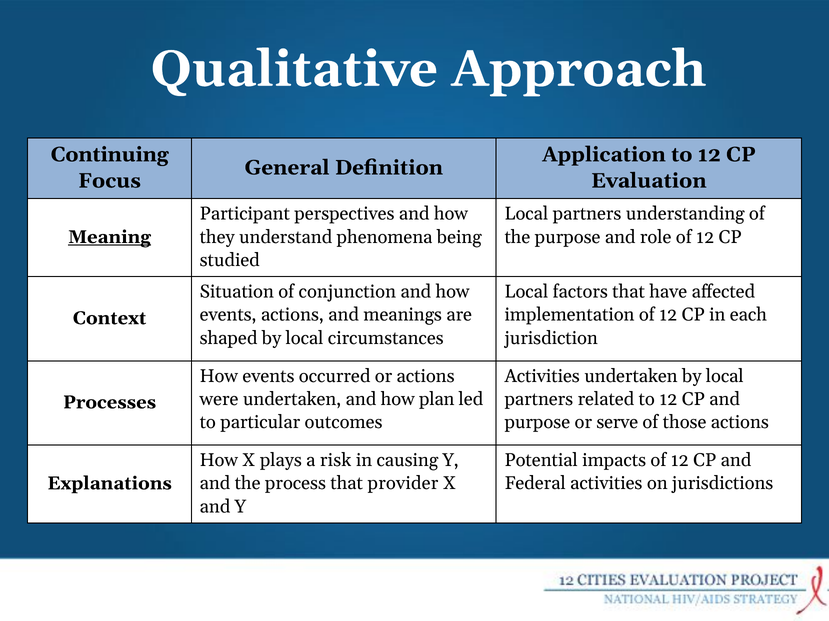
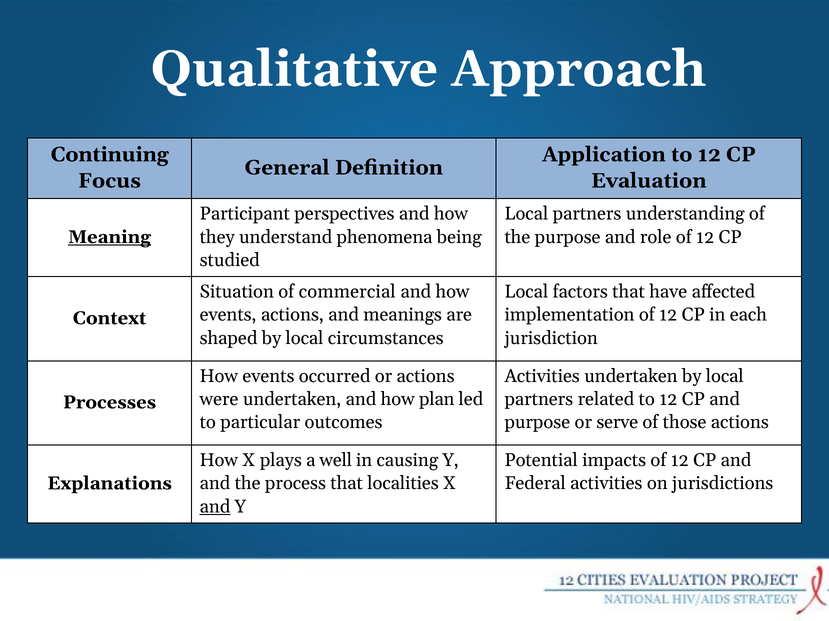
conjunction: conjunction -> commercial (347, 292)
risk: risk -> well (336, 461)
provider: provider -> localities (403, 484)
and underline: none -> present (215, 507)
